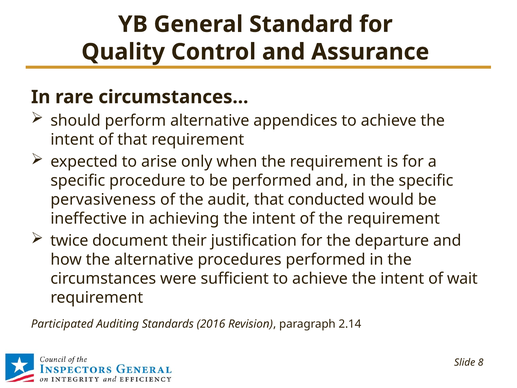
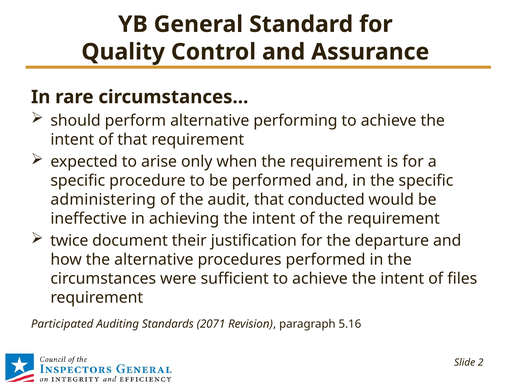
appendices: appendices -> performing (295, 121)
pervasiveness: pervasiveness -> administering (103, 200)
wait: wait -> files (462, 278)
2016: 2016 -> 2071 (211, 324)
2.14: 2.14 -> 5.16 (350, 324)
8: 8 -> 2 (481, 362)
